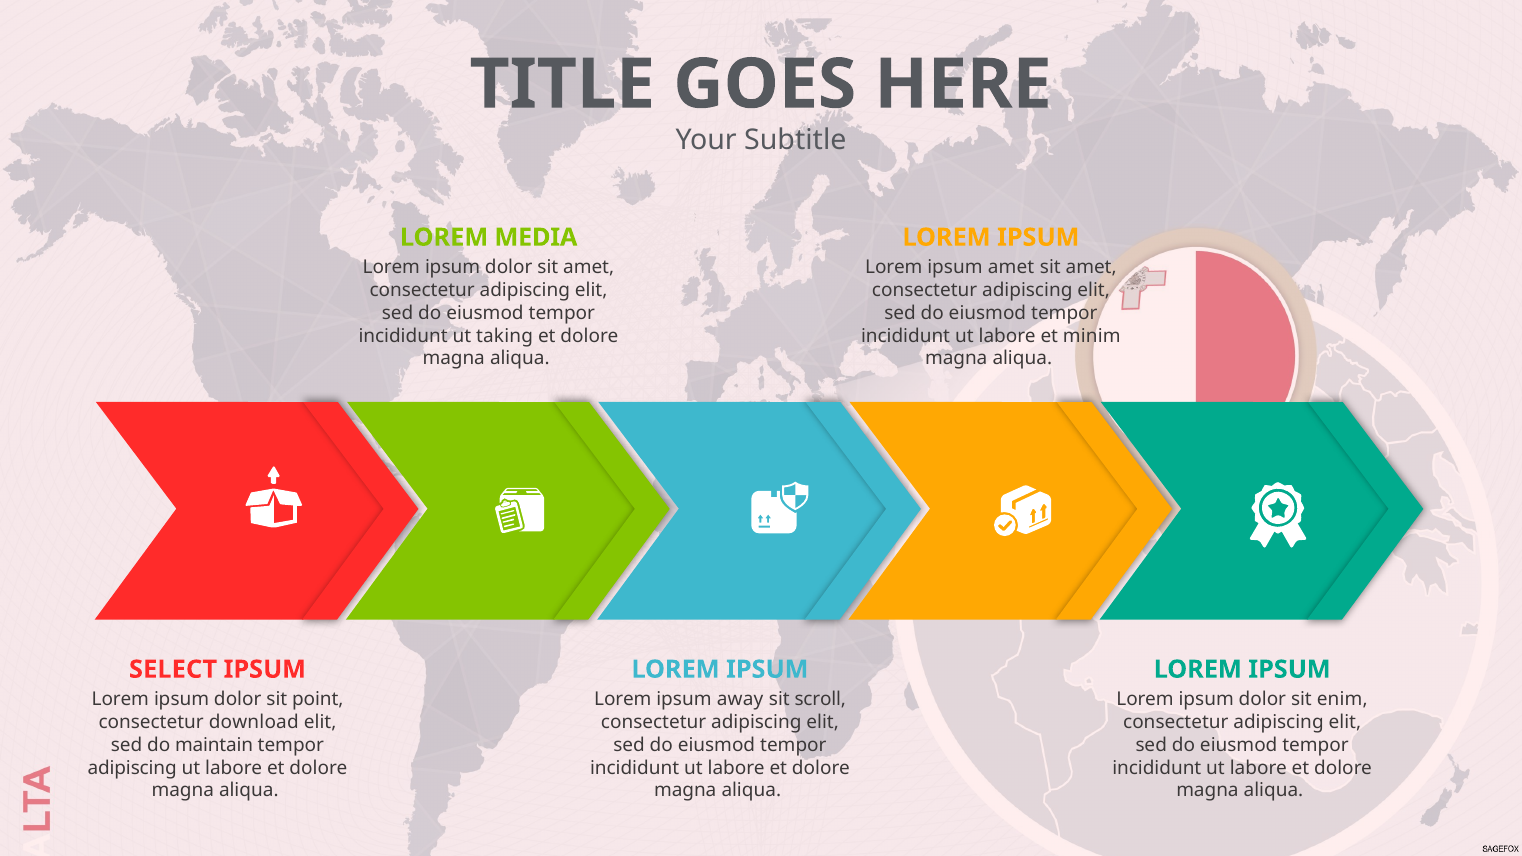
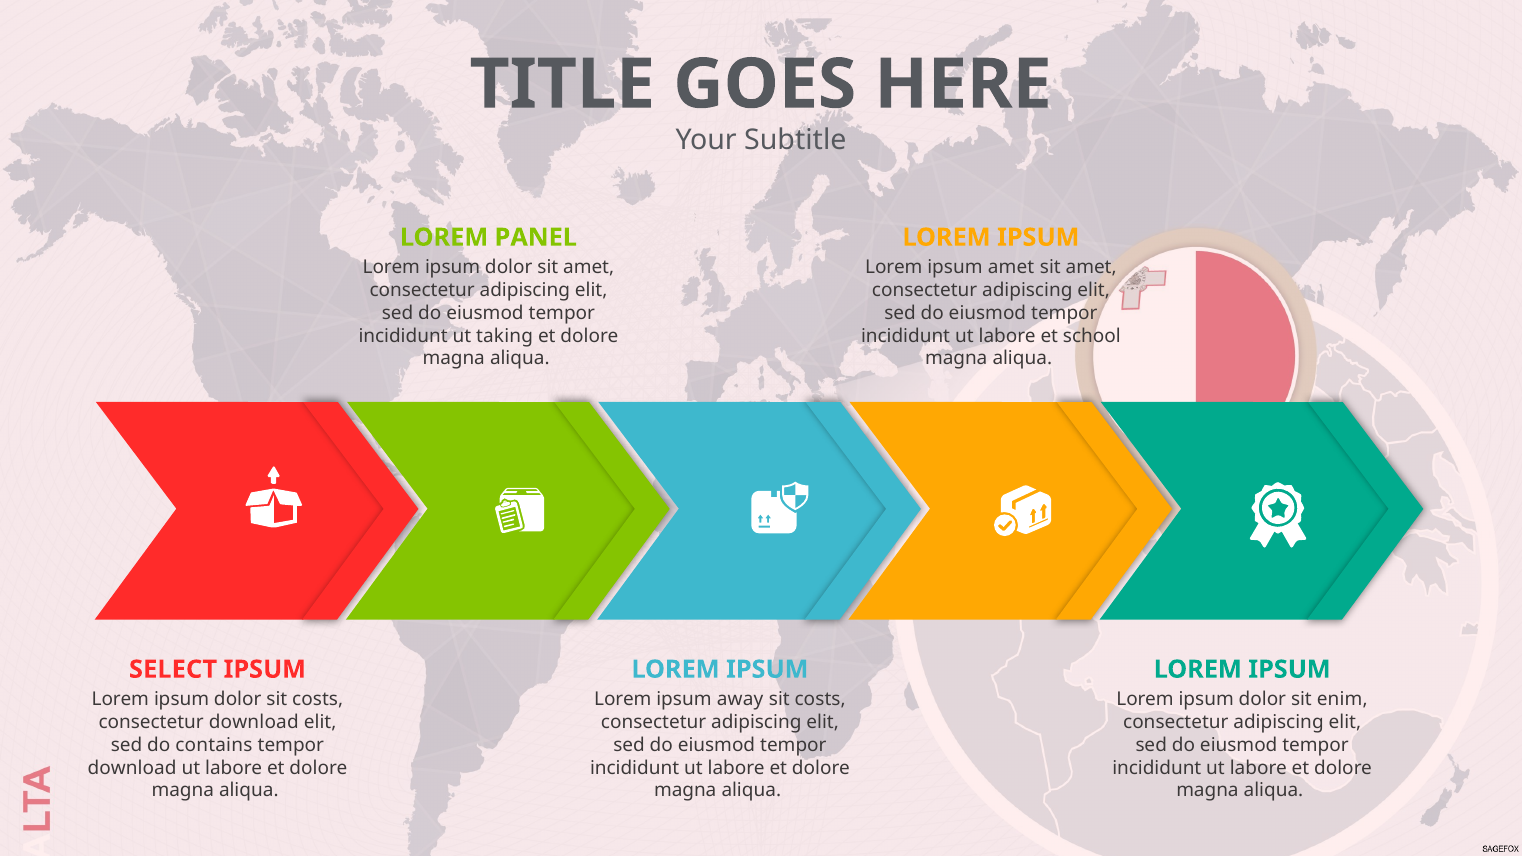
MEDIA: MEDIA -> PANEL (536, 237)
minim: minim -> school (1092, 336)
dolor sit point: point -> costs (318, 699)
scroll: scroll -> costs (820, 699)
maintain: maintain -> contains (214, 745)
adipiscing: adipiscing -> download (132, 768)
